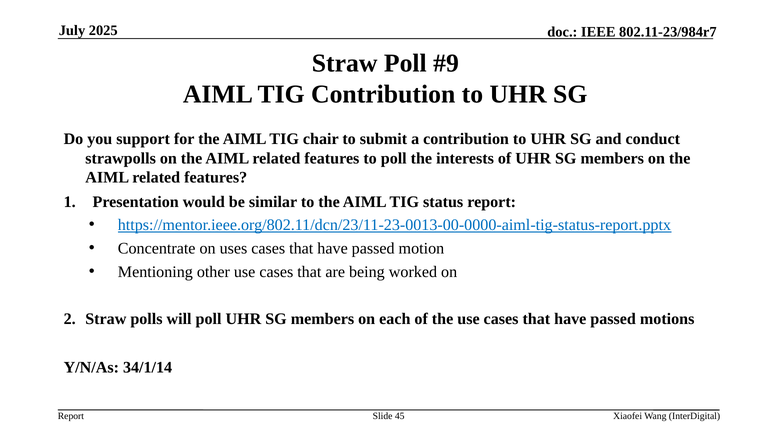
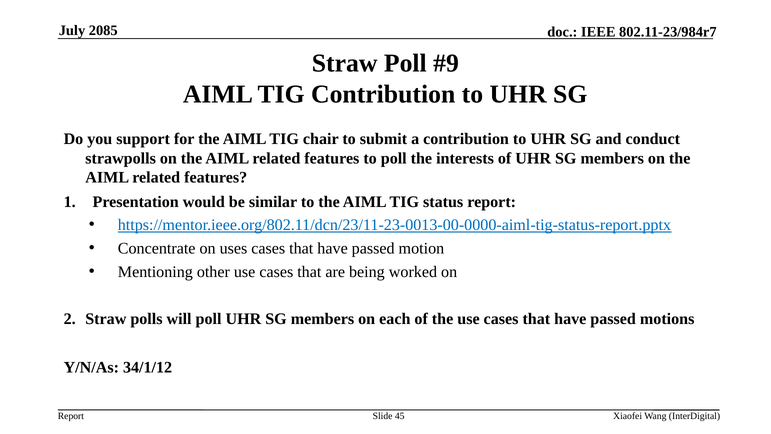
2025: 2025 -> 2085 (103, 31)
34/1/14: 34/1/14 -> 34/1/12 (148, 367)
